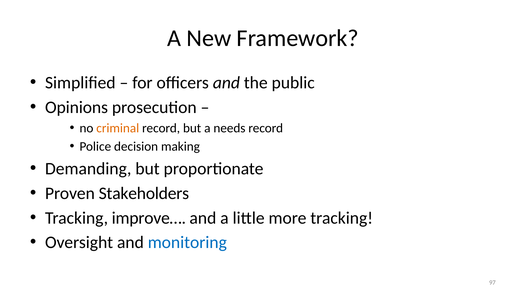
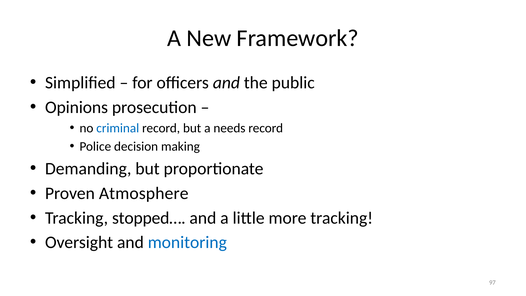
criminal colour: orange -> blue (118, 128)
Stakeholders: Stakeholders -> Atmosphere (144, 193)
improve…: improve… -> stopped… (149, 218)
